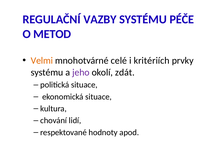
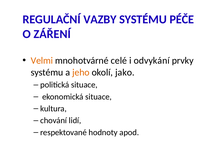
METOD: METOD -> ZÁŘENÍ (52, 34)
kritériích: kritériích -> odvykání (152, 60)
jeho colour: purple -> orange (81, 72)
zdát: zdát -> jako (125, 72)
